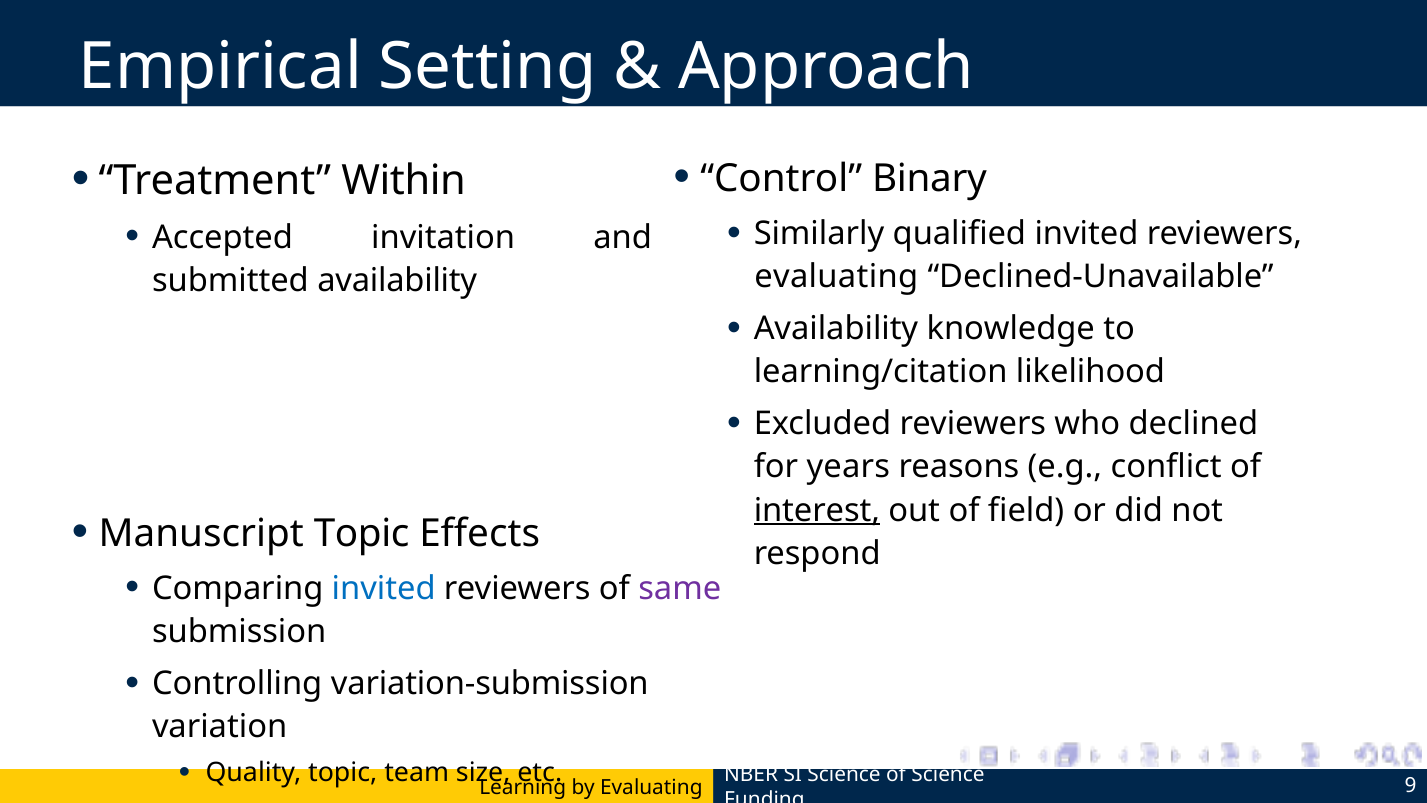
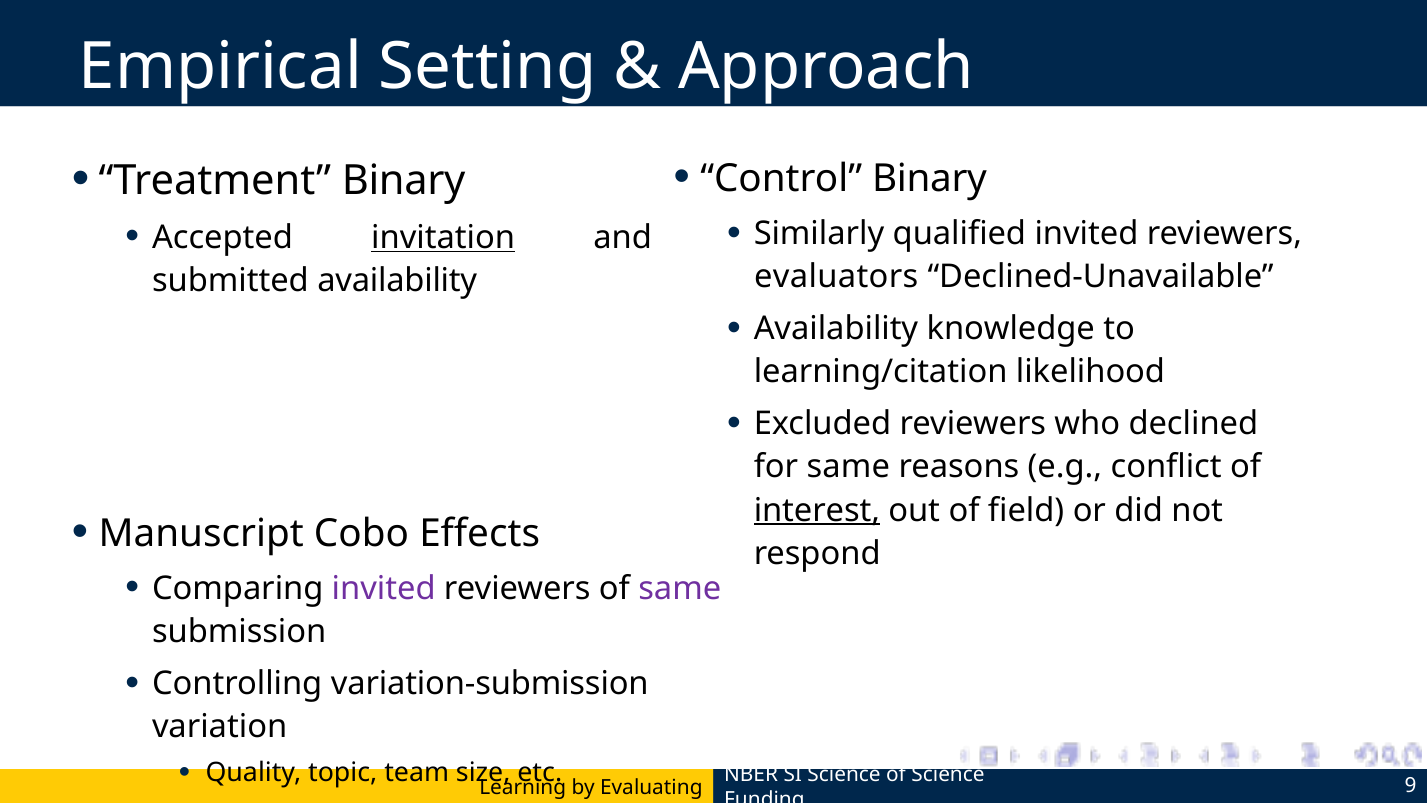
Treatment Within: Within -> Binary (404, 181)
invitation underline: none -> present (443, 237)
evaluating: evaluating -> evaluators (836, 277)
for years: years -> same (848, 467)
Manuscript Topic: Topic -> Cobo (361, 533)
invited colour: blue -> purple (384, 588)
